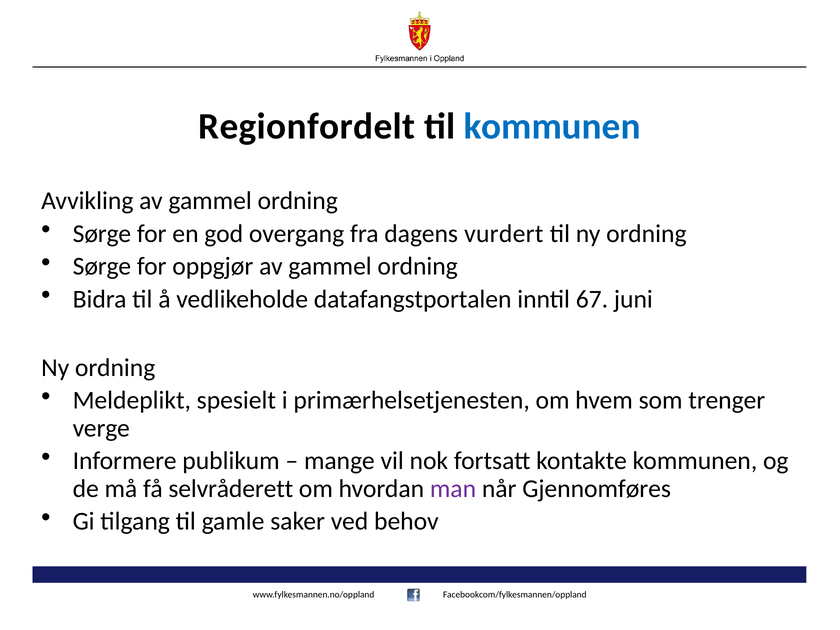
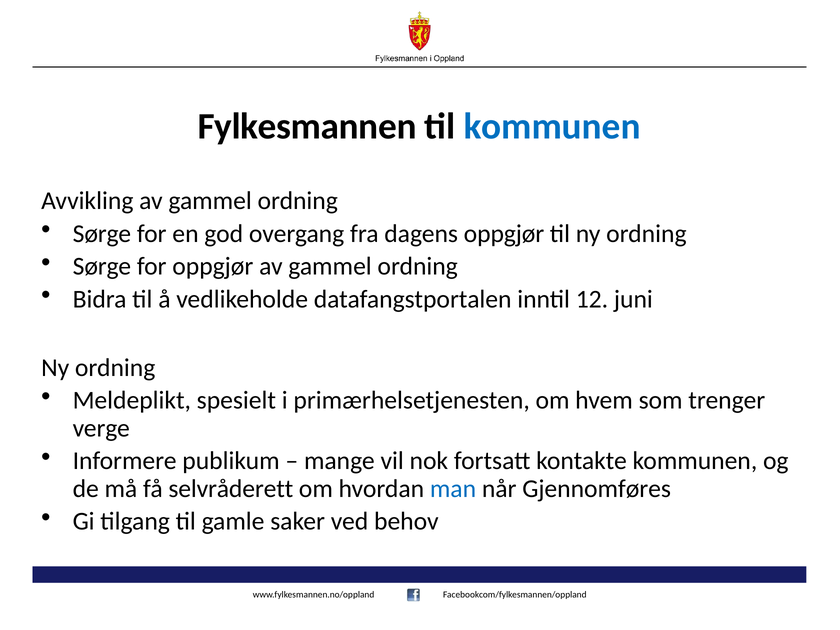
Regionfordelt: Regionfordelt -> Fylkesmannen (307, 126)
dagens vurdert: vurdert -> oppgjør (504, 234)
67: 67 -> 12 (592, 299)
man colour: purple -> blue (453, 489)
